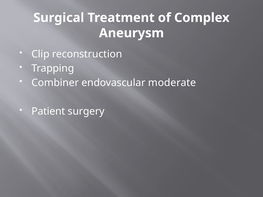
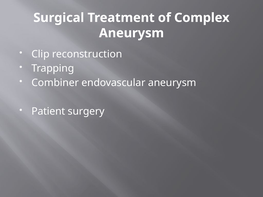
endovascular moderate: moderate -> aneurysm (172, 83)
